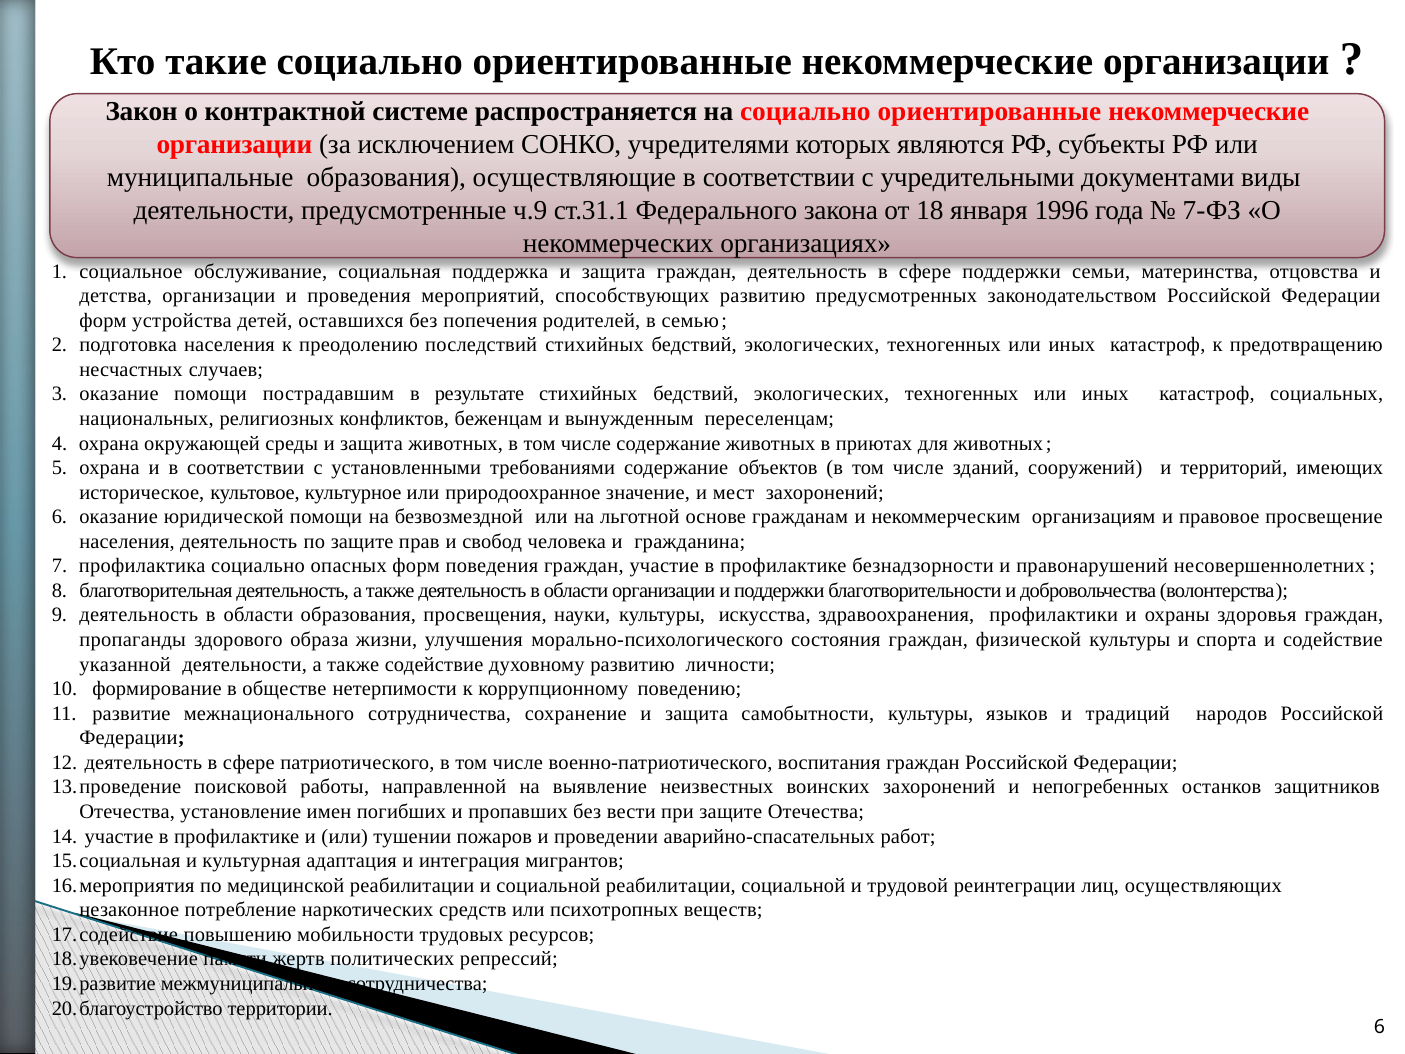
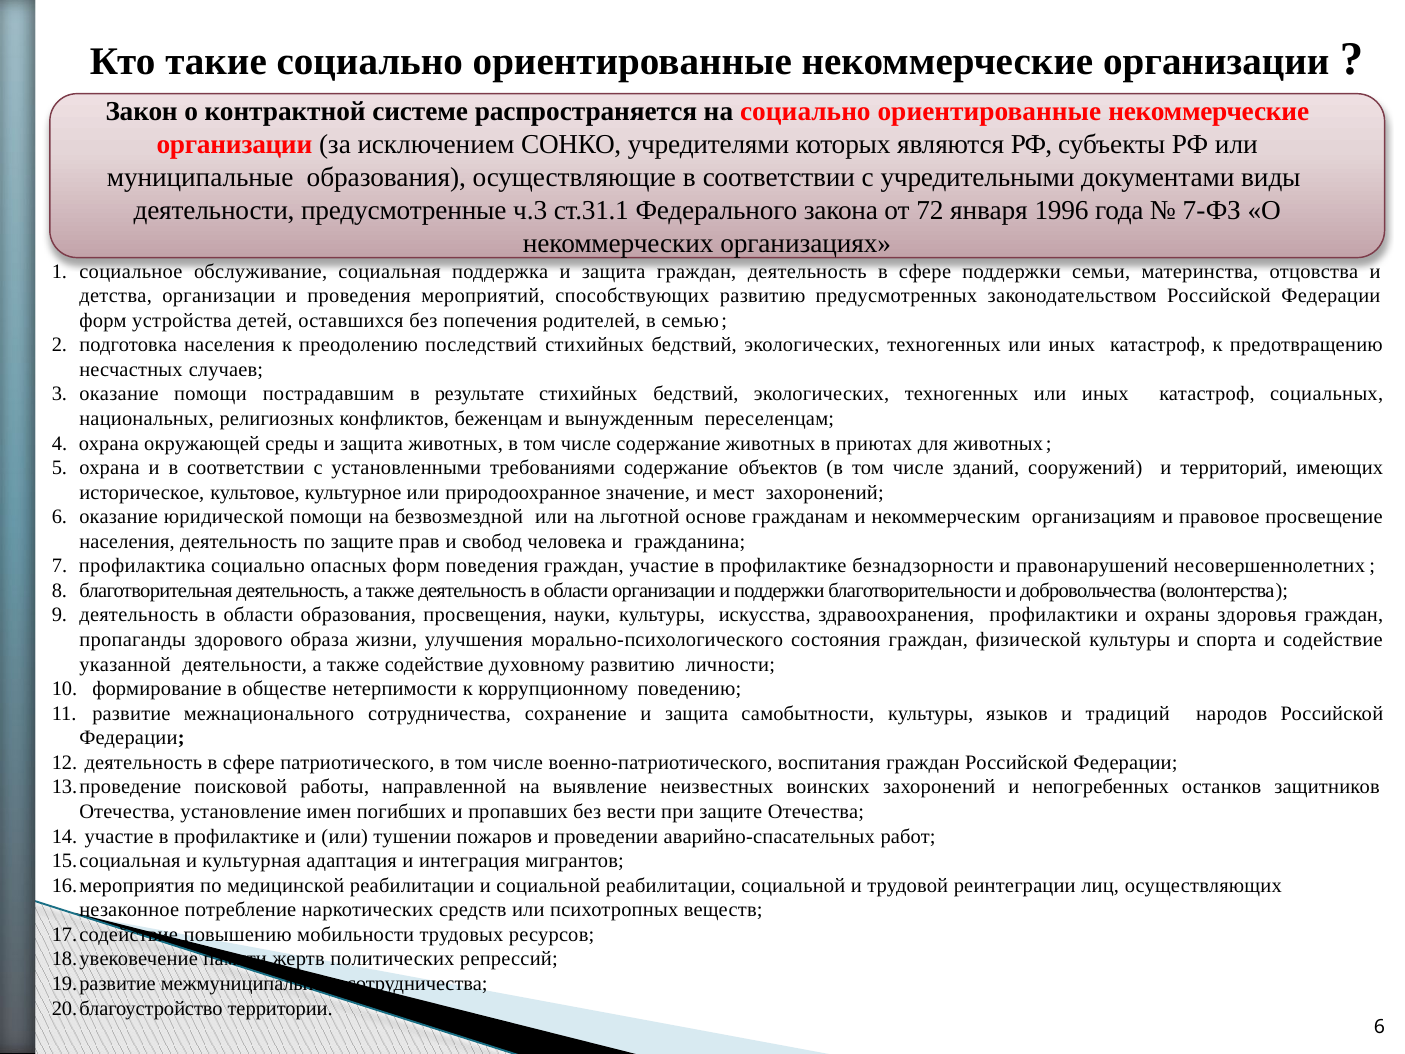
ч.9: ч.9 -> ч.3 (530, 210)
18: 18 -> 72 (930, 210)
